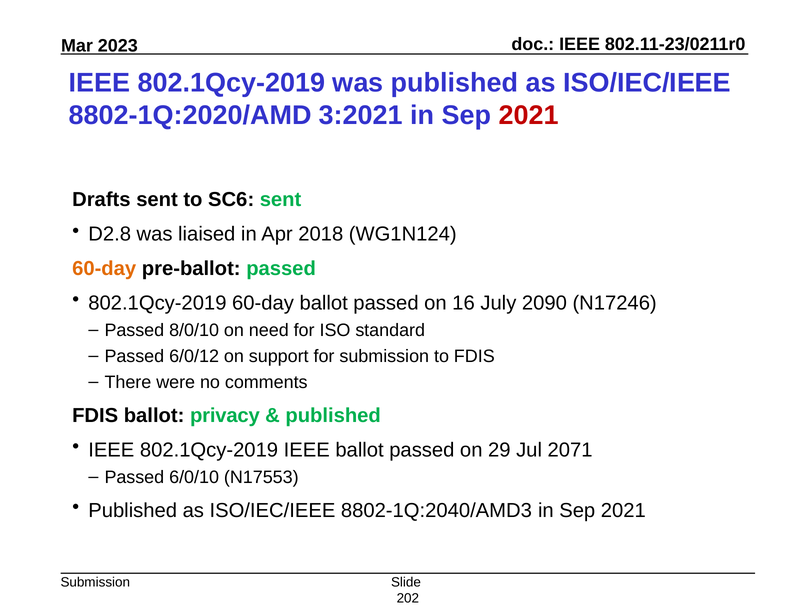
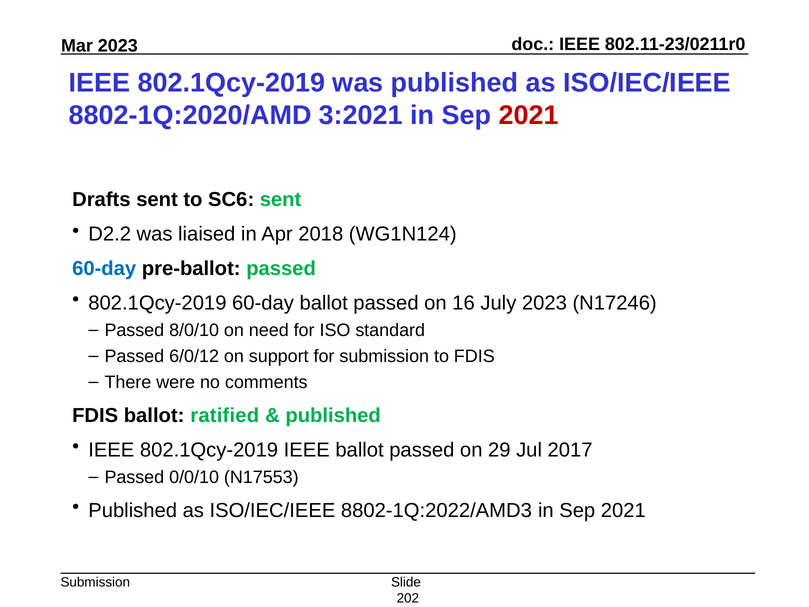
D2.8: D2.8 -> D2.2 (110, 234)
60-day colour: orange -> blue (104, 268)
July 2090: 2090 -> 2023 (544, 303)
privacy: privacy -> ratified (225, 415)
2071: 2071 -> 2017 (570, 450)
6/0/10: 6/0/10 -> 0/0/10 (194, 477)
8802-1Q:2040/AMD3: 8802-1Q:2040/AMD3 -> 8802-1Q:2022/AMD3 (436, 510)
